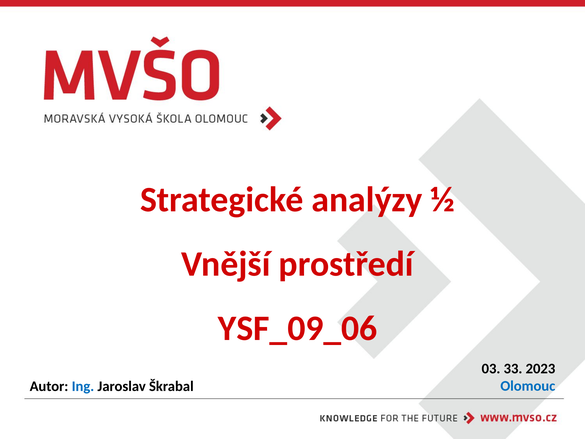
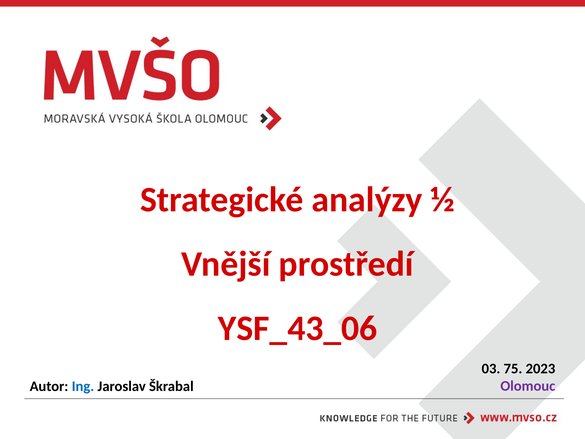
YSF_09_06: YSF_09_06 -> YSF_43_06 (298, 328)
33: 33 -> 75 (513, 368)
Olomouc colour: blue -> purple (528, 386)
